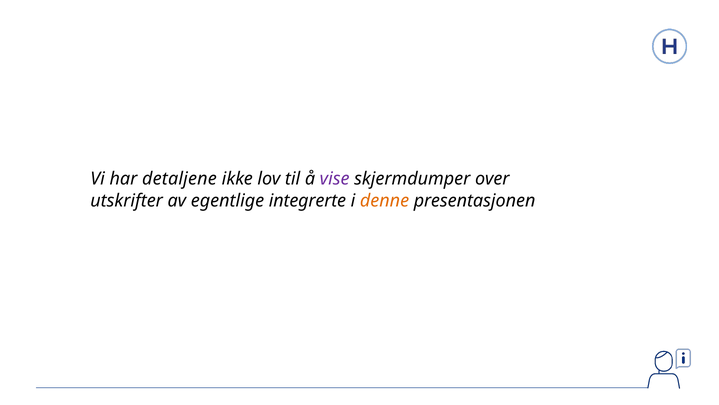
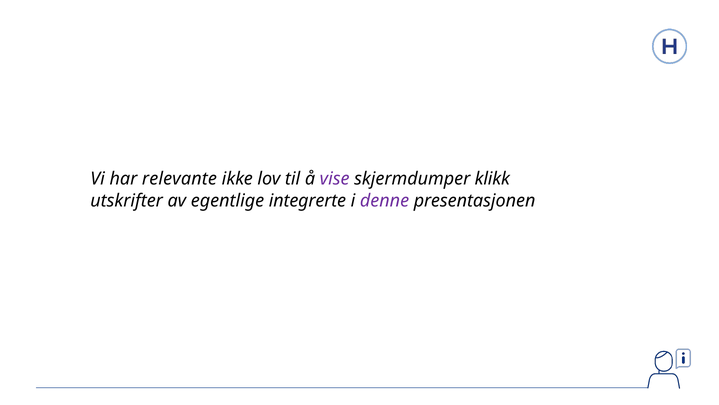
detaljene: detaljene -> relevante (179, 179)
over: over -> klikk (492, 179)
denne colour: orange -> purple (385, 200)
